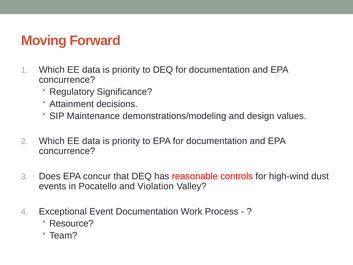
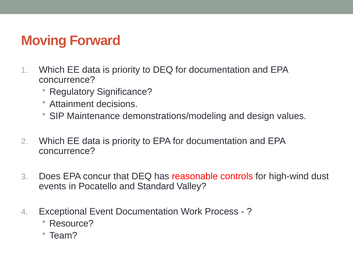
Violation: Violation -> Standard (156, 186)
